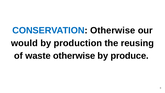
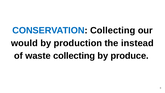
CONSERVATION Otherwise: Otherwise -> Collecting (113, 30)
reusing: reusing -> instead (137, 43)
waste otherwise: otherwise -> collecting (74, 56)
